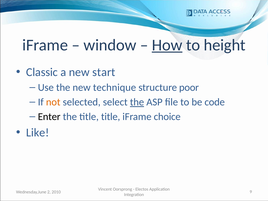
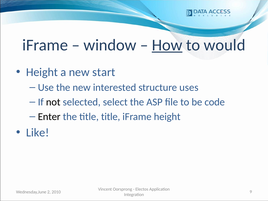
height: height -> would (225, 45)
Classic: Classic -> Height (42, 72)
technique: technique -> interested (115, 88)
poor: poor -> uses (189, 88)
not colour: orange -> black (53, 102)
the underline: present -> none (137, 102)
iFrame choice: choice -> height (167, 117)
